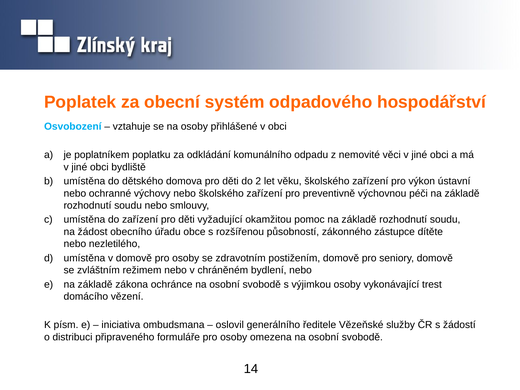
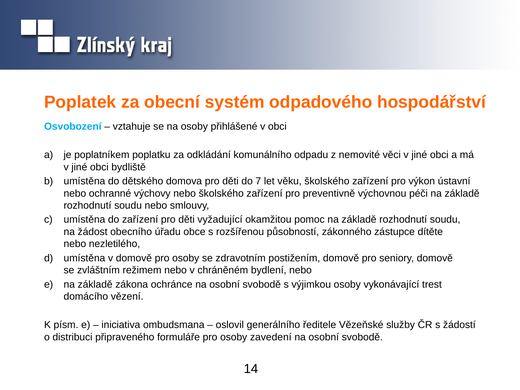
2: 2 -> 7 (258, 181)
omezena: omezena -> zavedení (271, 337)
